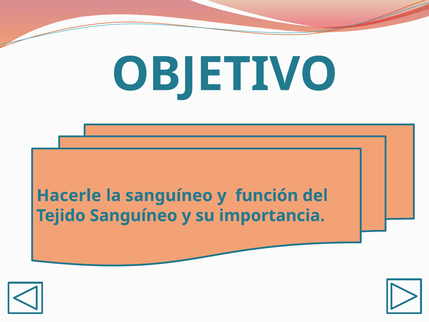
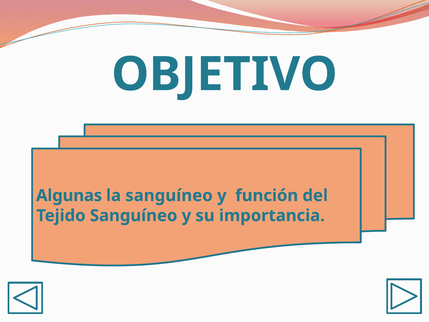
Hacerle: Hacerle -> Algunas (69, 195)
